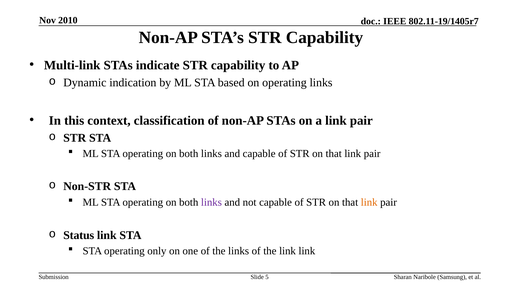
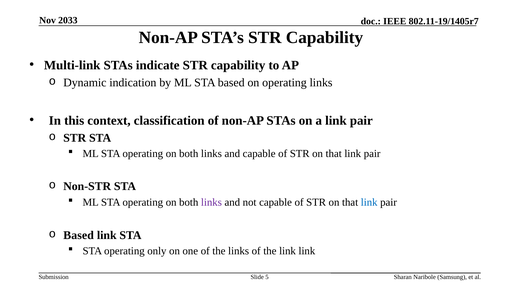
2010: 2010 -> 2033 (68, 20)
link colour: orange -> blue (369, 203)
Status: Status -> Based (79, 236)
